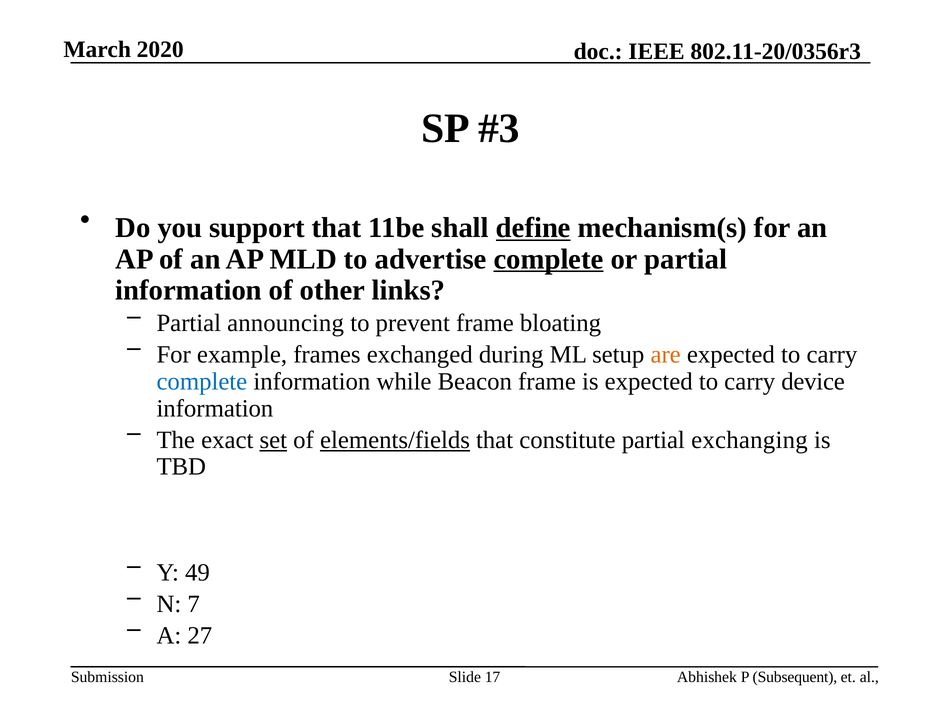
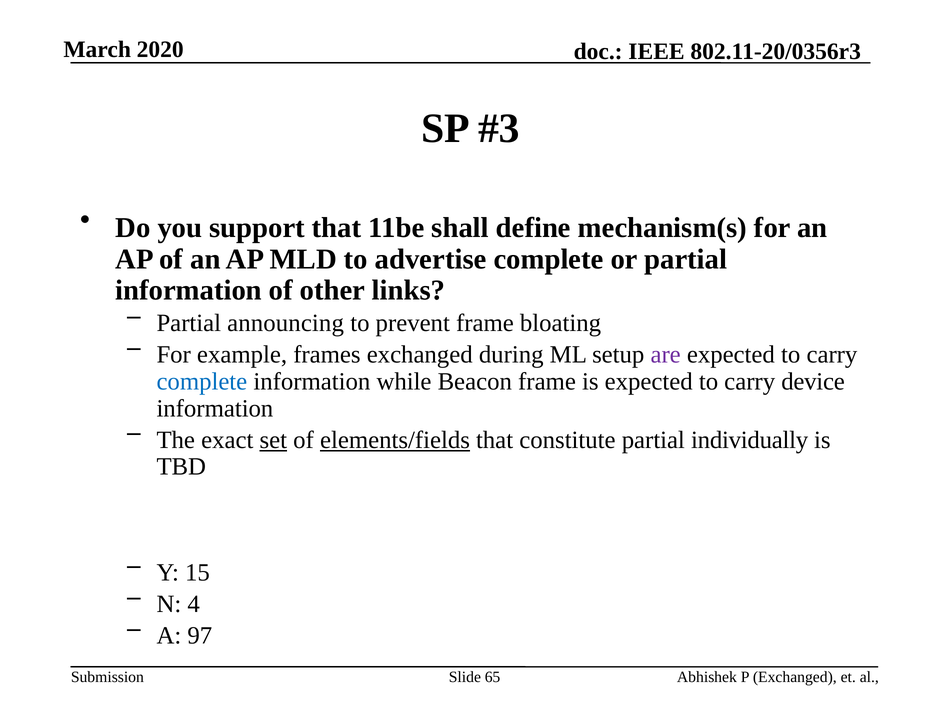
define underline: present -> none (533, 228)
complete underline: present -> none (549, 259)
are colour: orange -> purple (666, 355)
exchanging: exchanging -> individually (750, 440)
49: 49 -> 15 (197, 573)
7: 7 -> 4 (194, 604)
27: 27 -> 97 (200, 636)
17: 17 -> 65 (493, 677)
P Subsequent: Subsequent -> Exchanged (795, 677)
